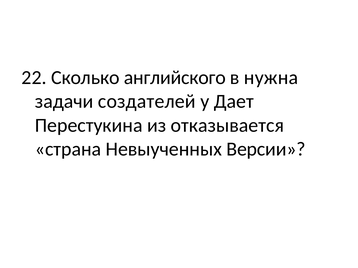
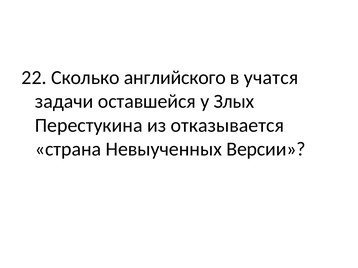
нужна: нужна -> учатся (271, 78)
создателей: создателей -> оставшейся (147, 102)
Дает: Дает -> Злых (234, 102)
